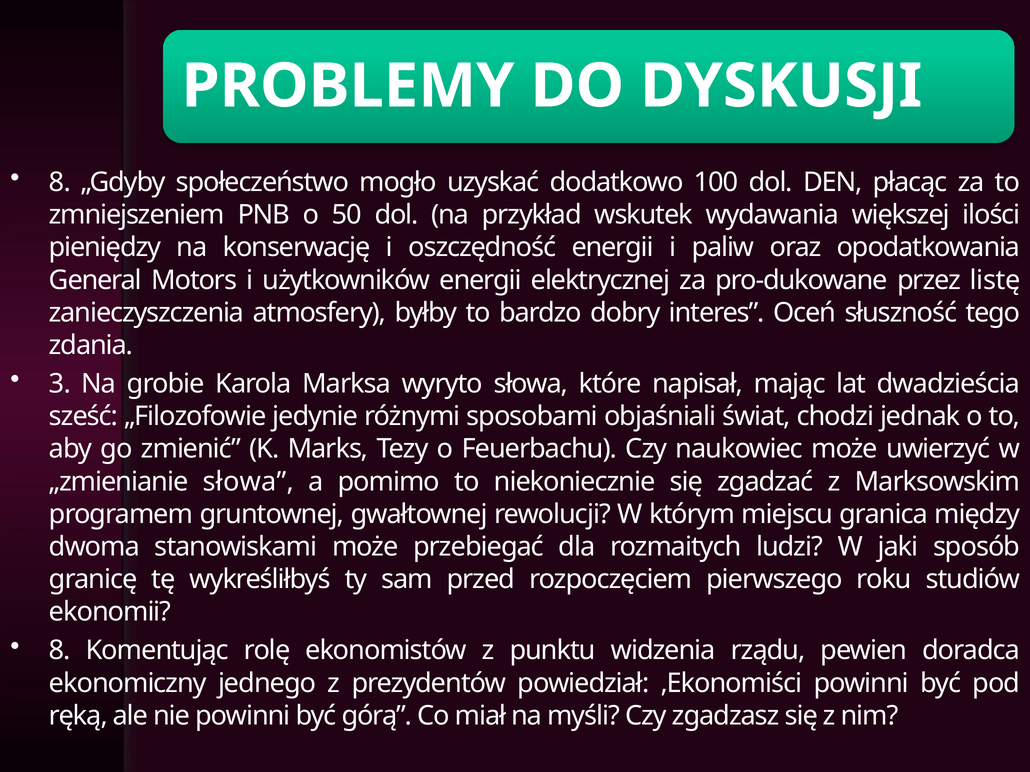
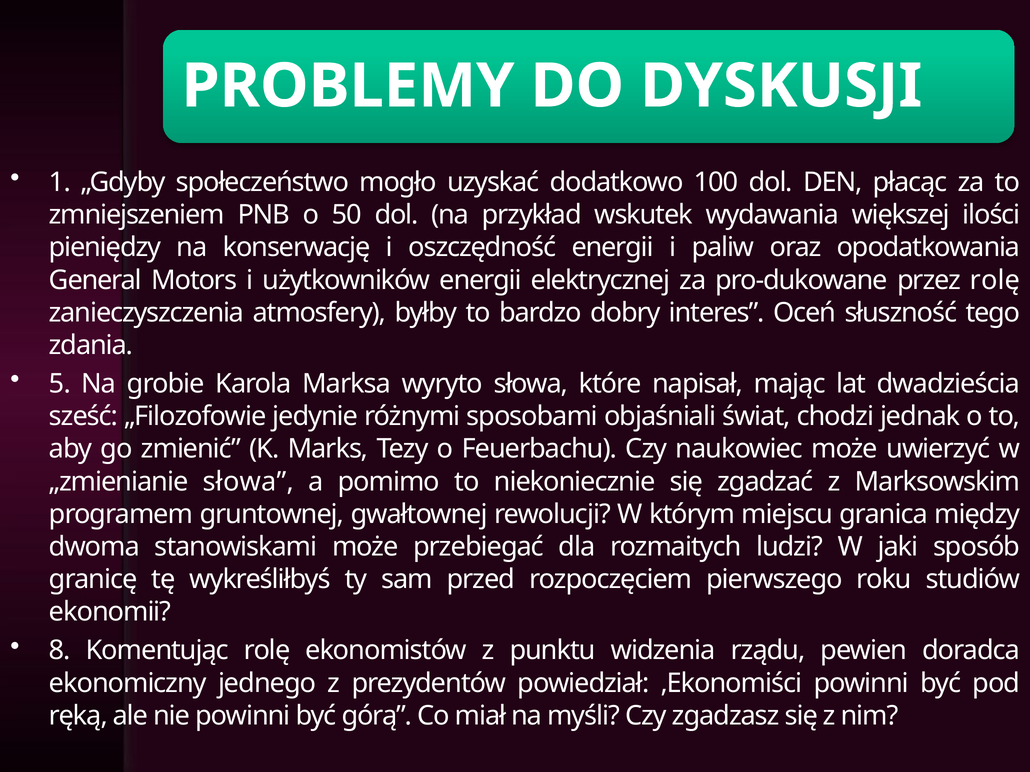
8: 8 -> 1 (60, 182)
przez listę: listę -> rolę (995, 280)
3: 3 -> 5 (60, 384)
